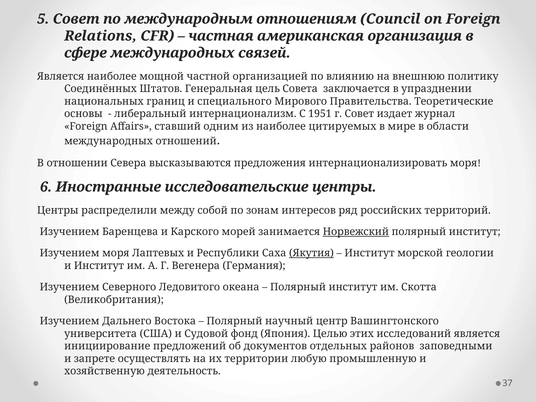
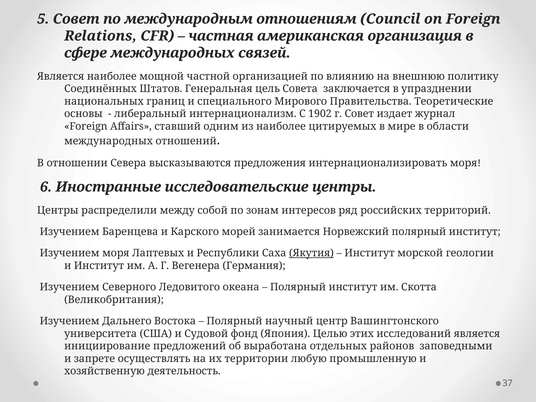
1951: 1951 -> 1902 (320, 114)
Норвежский underline: present -> none (356, 232)
документов: документов -> выработана (275, 346)
